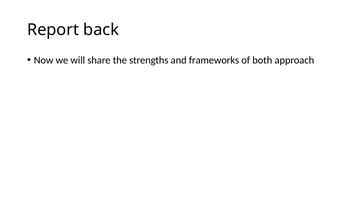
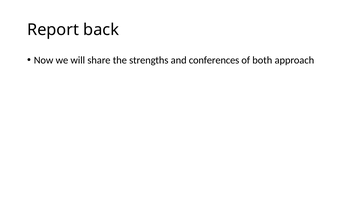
frameworks: frameworks -> conferences (214, 60)
